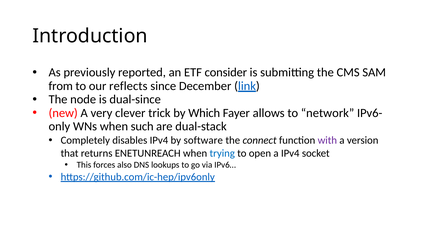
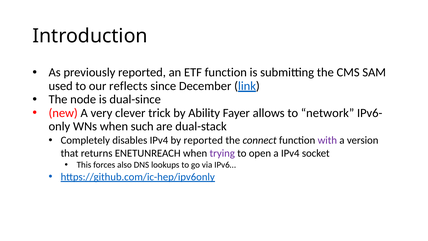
ETF consider: consider -> function (226, 72)
from: from -> used (61, 86)
Which: Which -> Ability (204, 113)
by software: software -> reported (203, 140)
trying colour: blue -> purple (222, 153)
